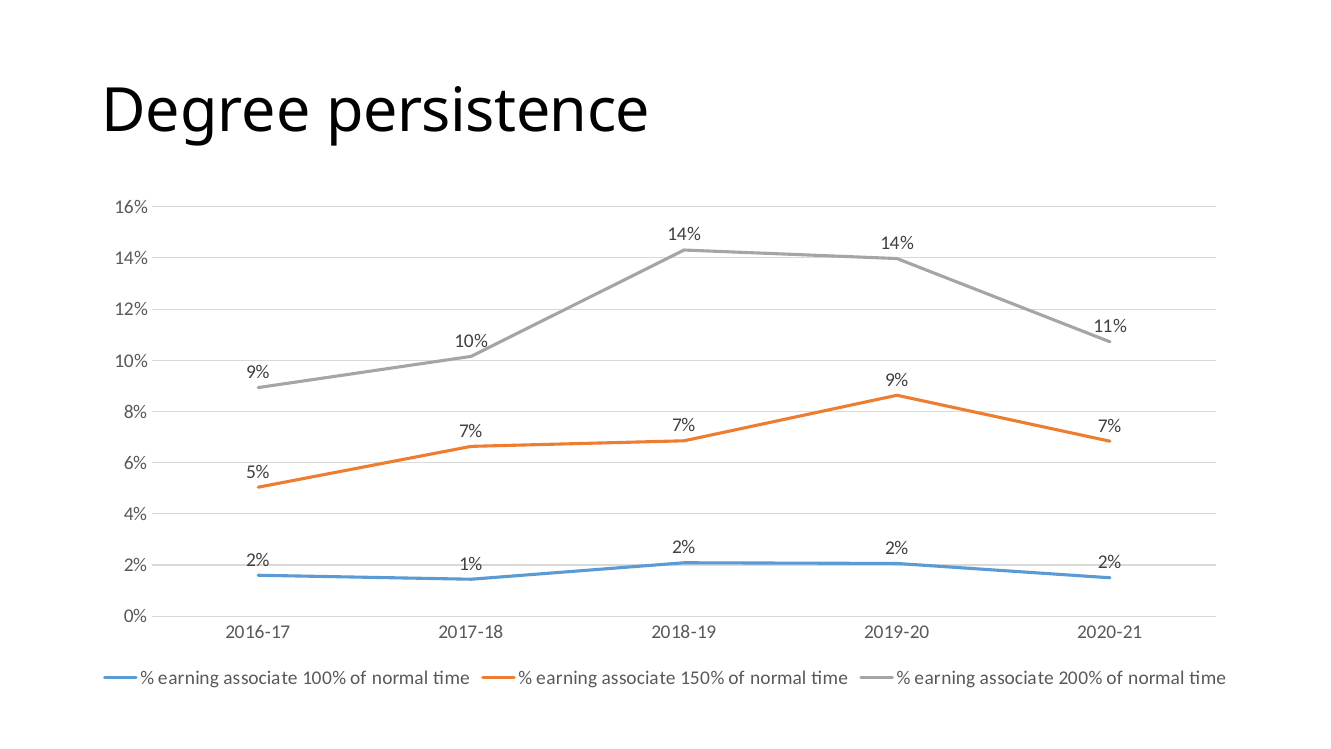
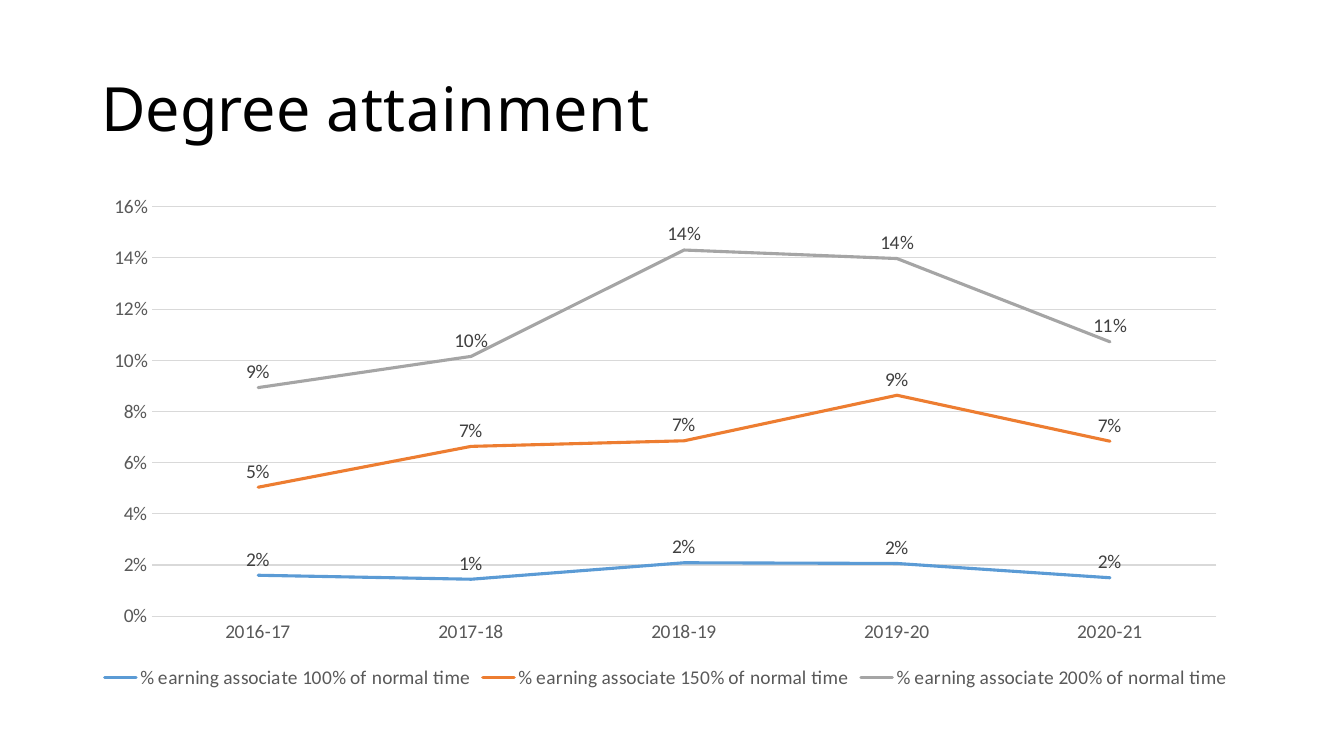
persistence: persistence -> attainment (488, 112)
